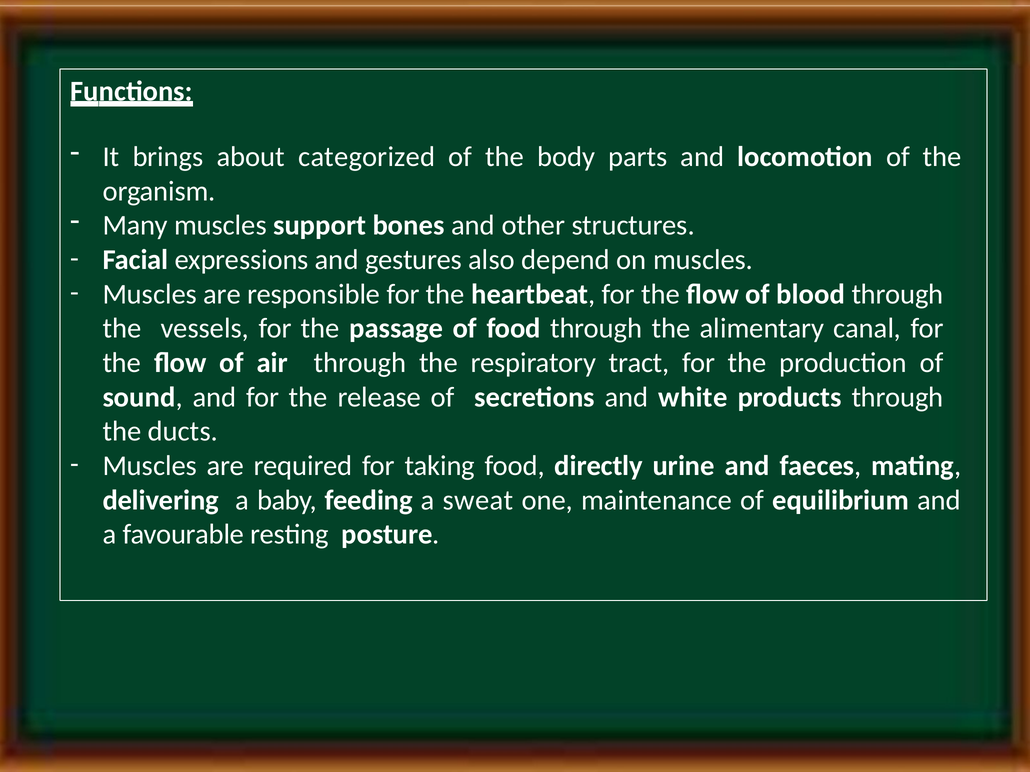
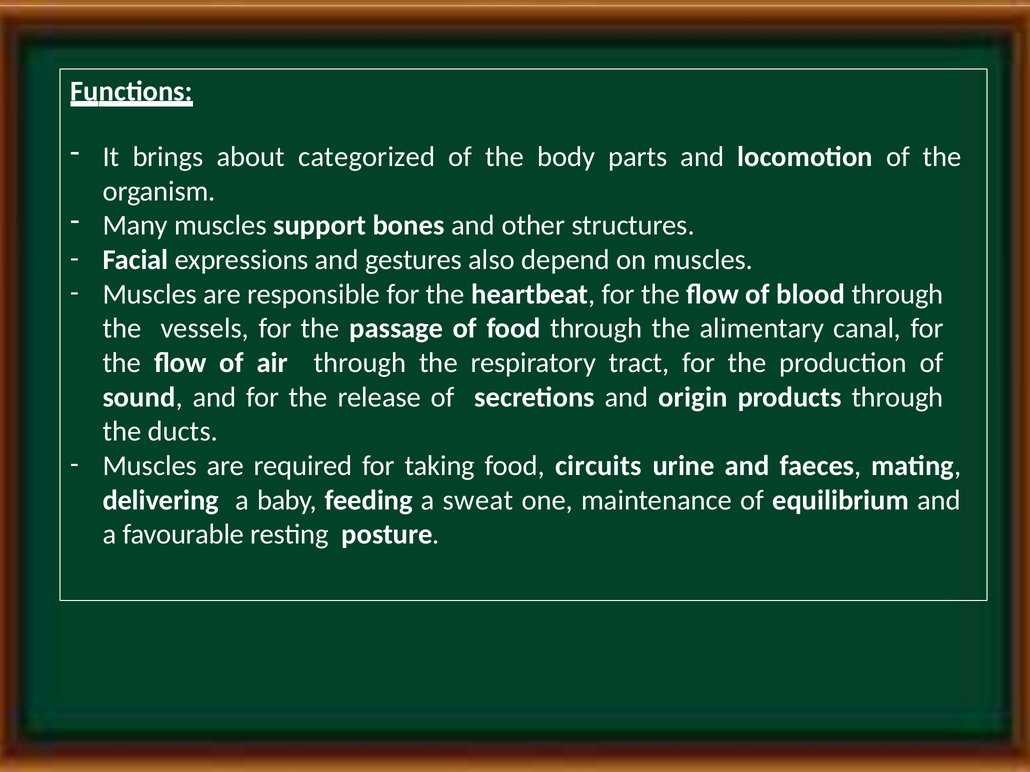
white: white -> origin (693, 397)
directly: directly -> circuits (598, 466)
